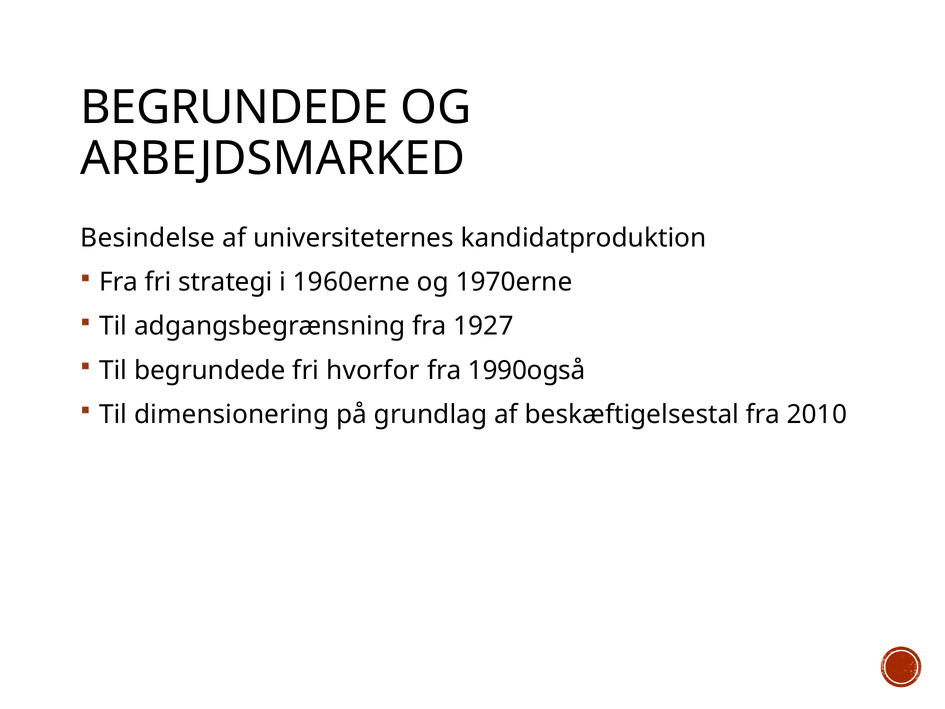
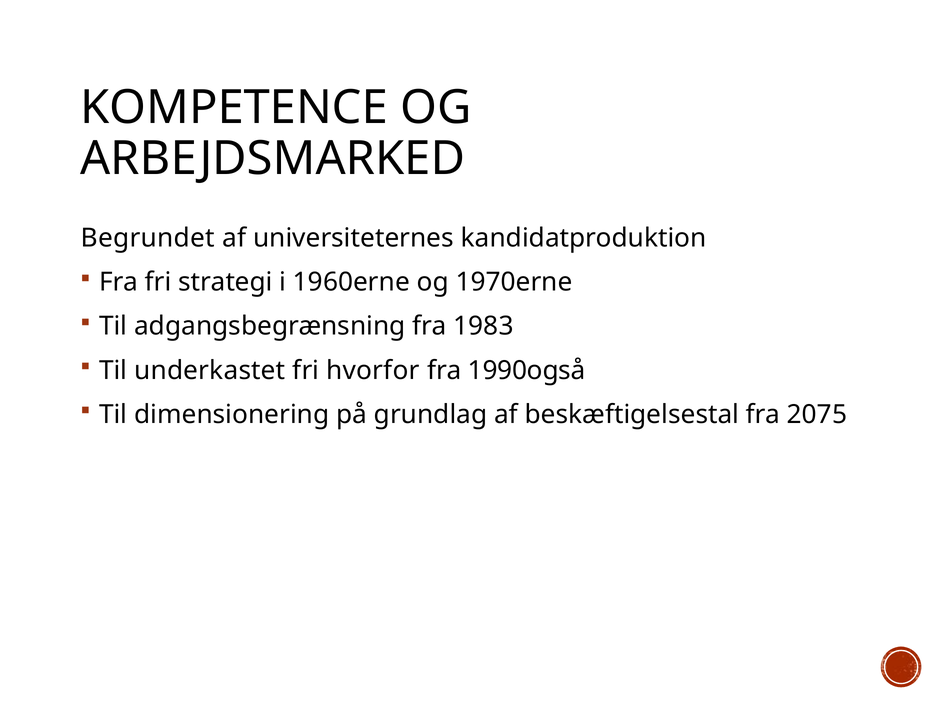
BEGRUNDEDE: BEGRUNDEDE -> KOMPETENCE (234, 107)
Besindelse: Besindelse -> Begrundet (148, 238)
1927: 1927 -> 1983 (483, 326)
Til begrundede: begrundede -> underkastet (210, 370)
2010: 2010 -> 2075 (817, 414)
